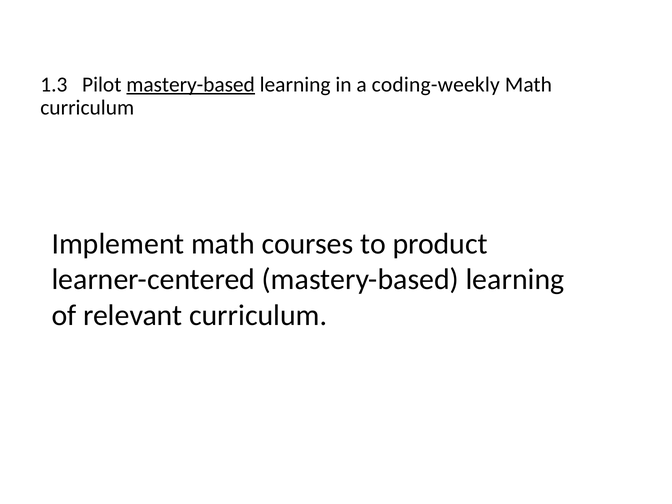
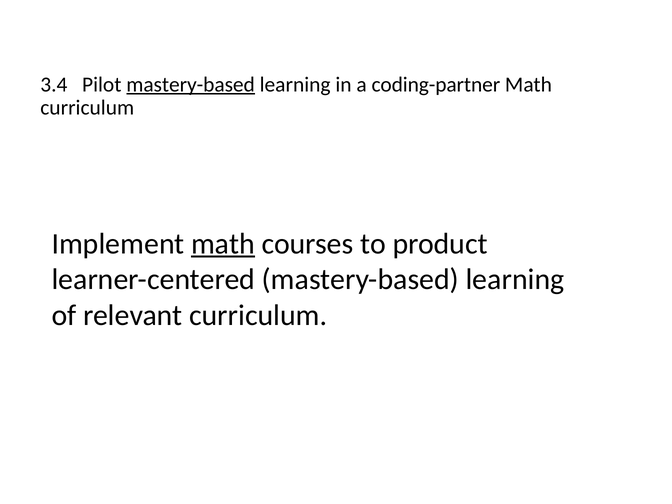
1.3: 1.3 -> 3.4 (54, 85)
coding-weekly: coding-weekly -> coding-partner (436, 85)
math underline: none -> present (223, 244)
